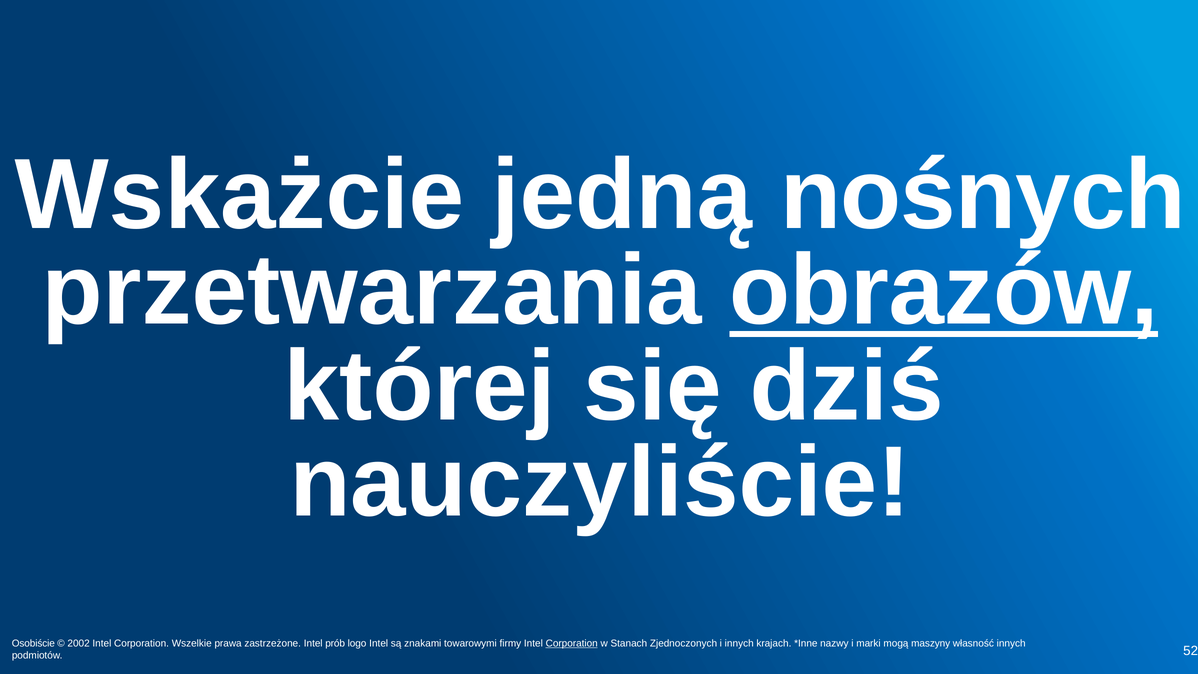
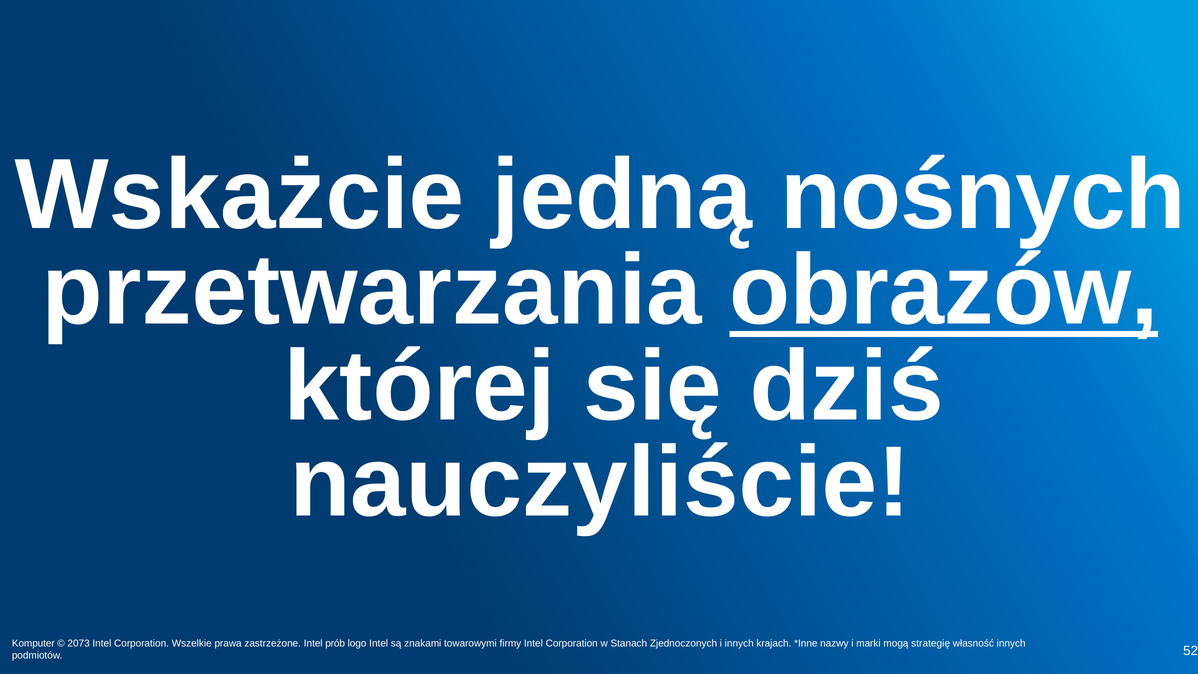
Osobiście: Osobiście -> Komputer (33, 643)
2002: 2002 -> 2073 (79, 643)
Corporation underline: present -> none (572, 643)
maszyny: maszyny -> strategię (931, 643)
